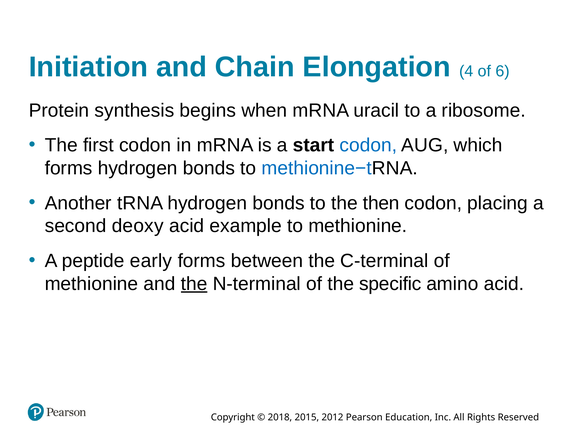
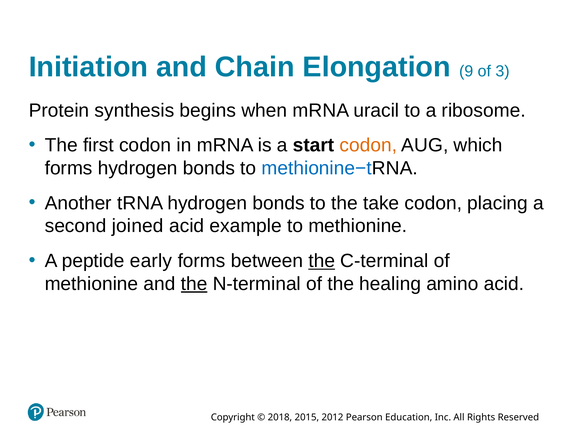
4: 4 -> 9 (466, 71)
6: 6 -> 3 (503, 71)
codon colour: blue -> orange (368, 145)
then: then -> take (381, 203)
deoxy: deoxy -> joined (138, 226)
the underline: none -> present (322, 261)
specific: specific -> healing (390, 284)
